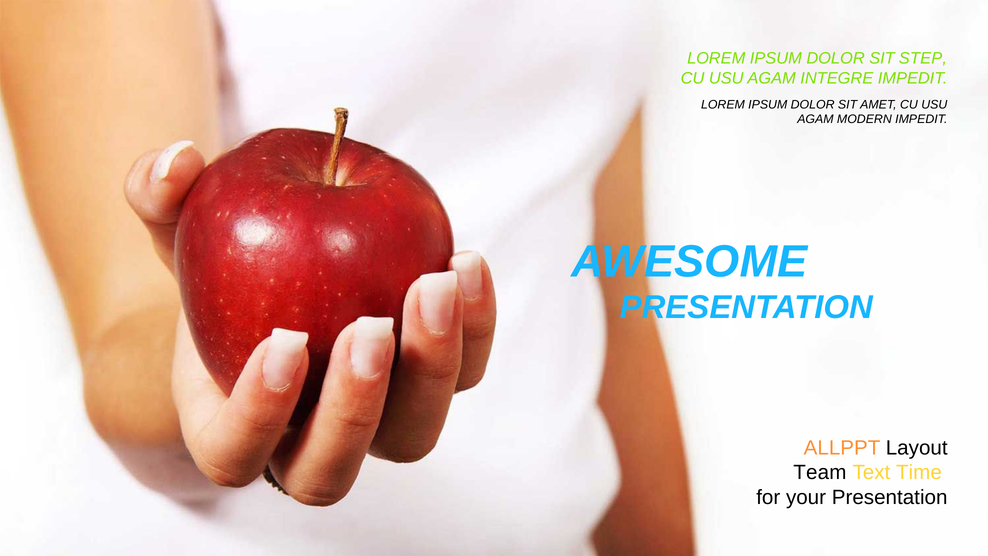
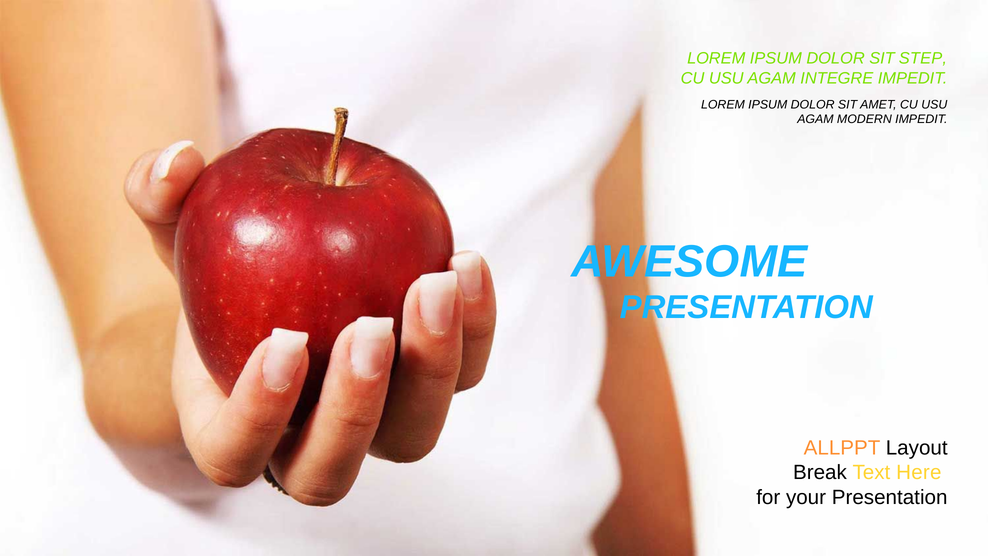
Team: Team -> Break (820, 472)
Time: Time -> Here (919, 472)
